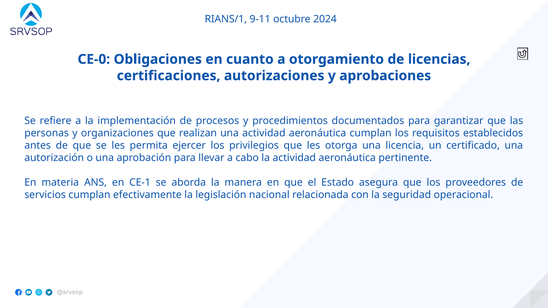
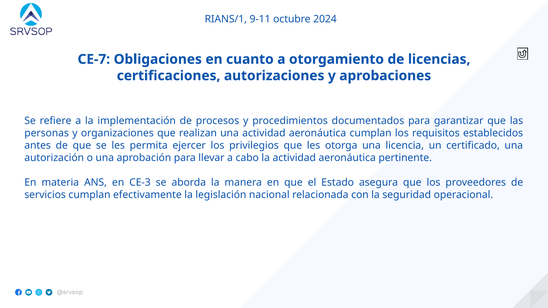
CE-0: CE-0 -> CE-7 (94, 59)
CE-1: CE-1 -> CE-3 (140, 182)
